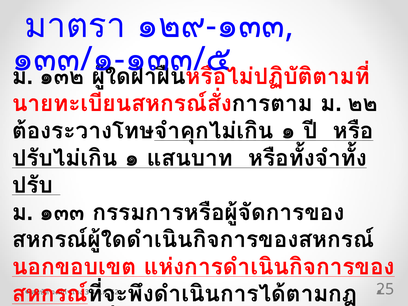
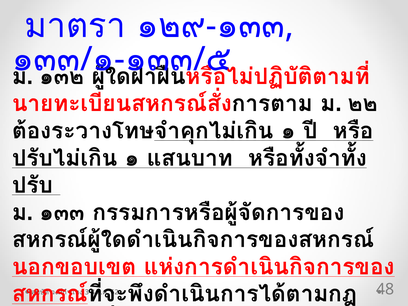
25: 25 -> 48 (385, 289)
